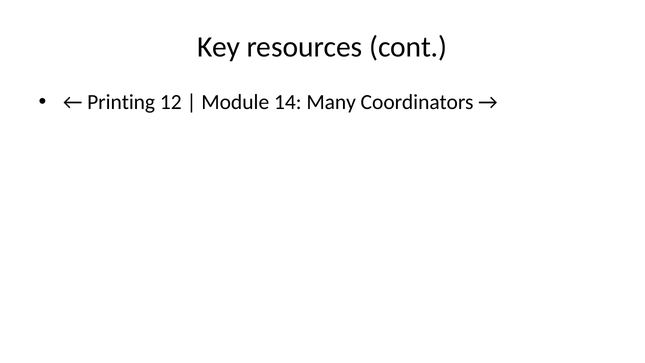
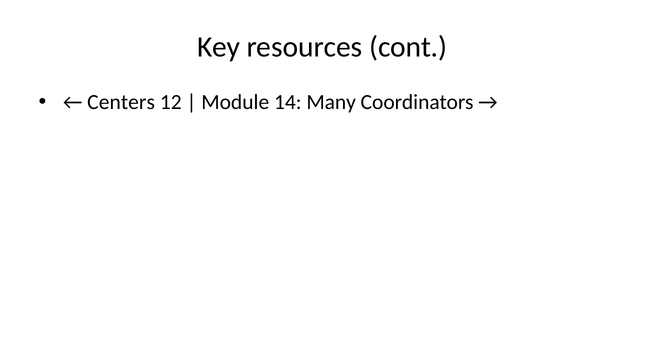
Printing: Printing -> Centers (121, 102)
